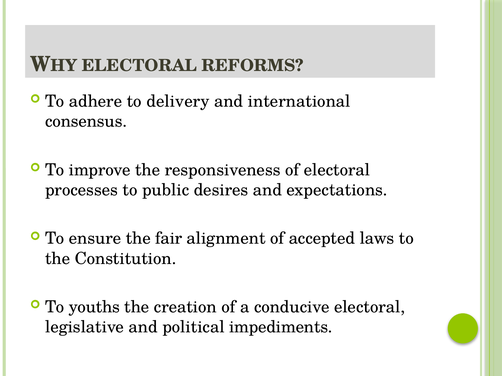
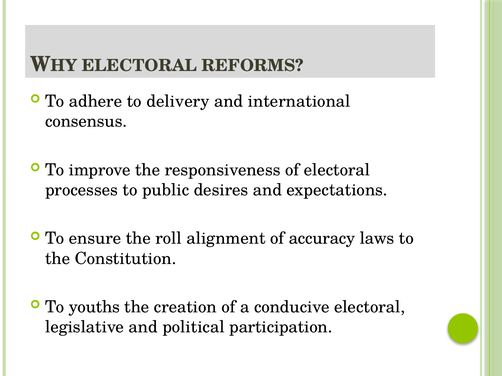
fair: fair -> roll (169, 239)
accepted: accepted -> accuracy (322, 239)
impediments: impediments -> participation (281, 327)
